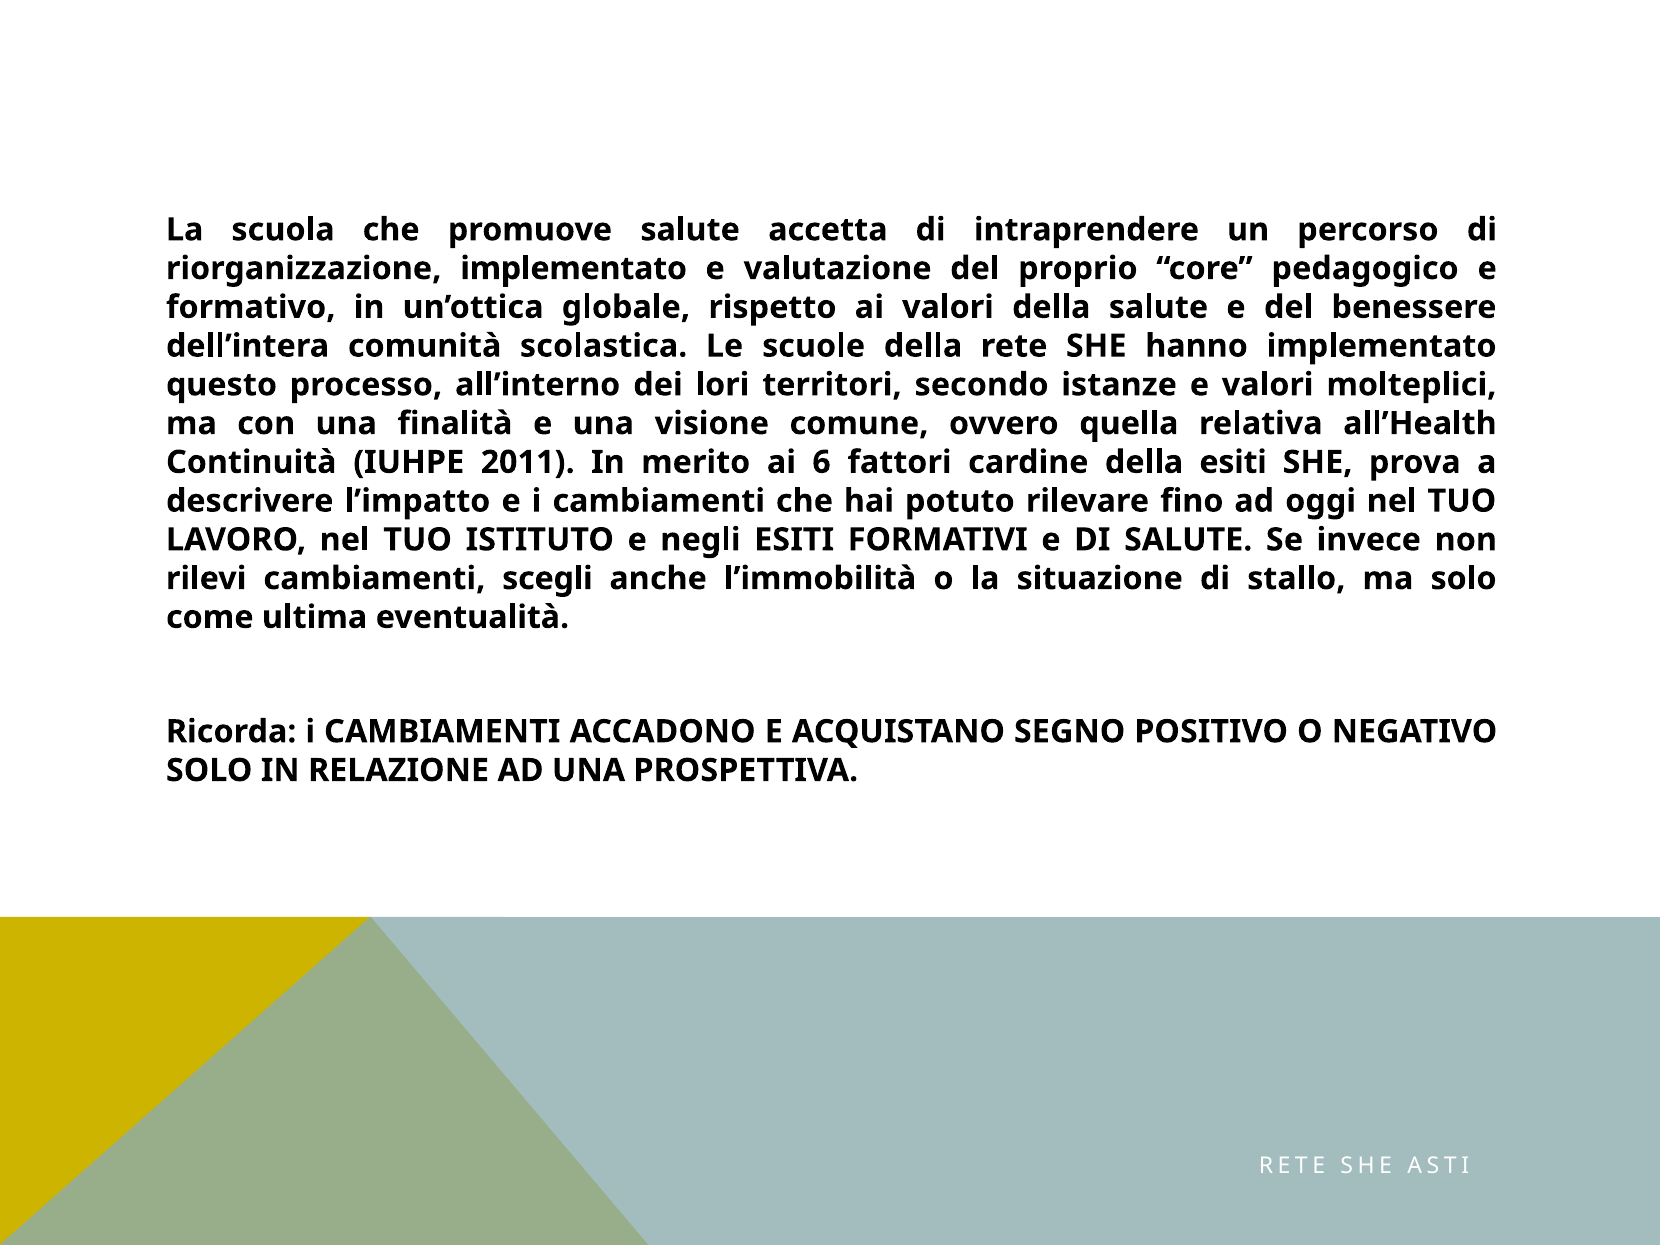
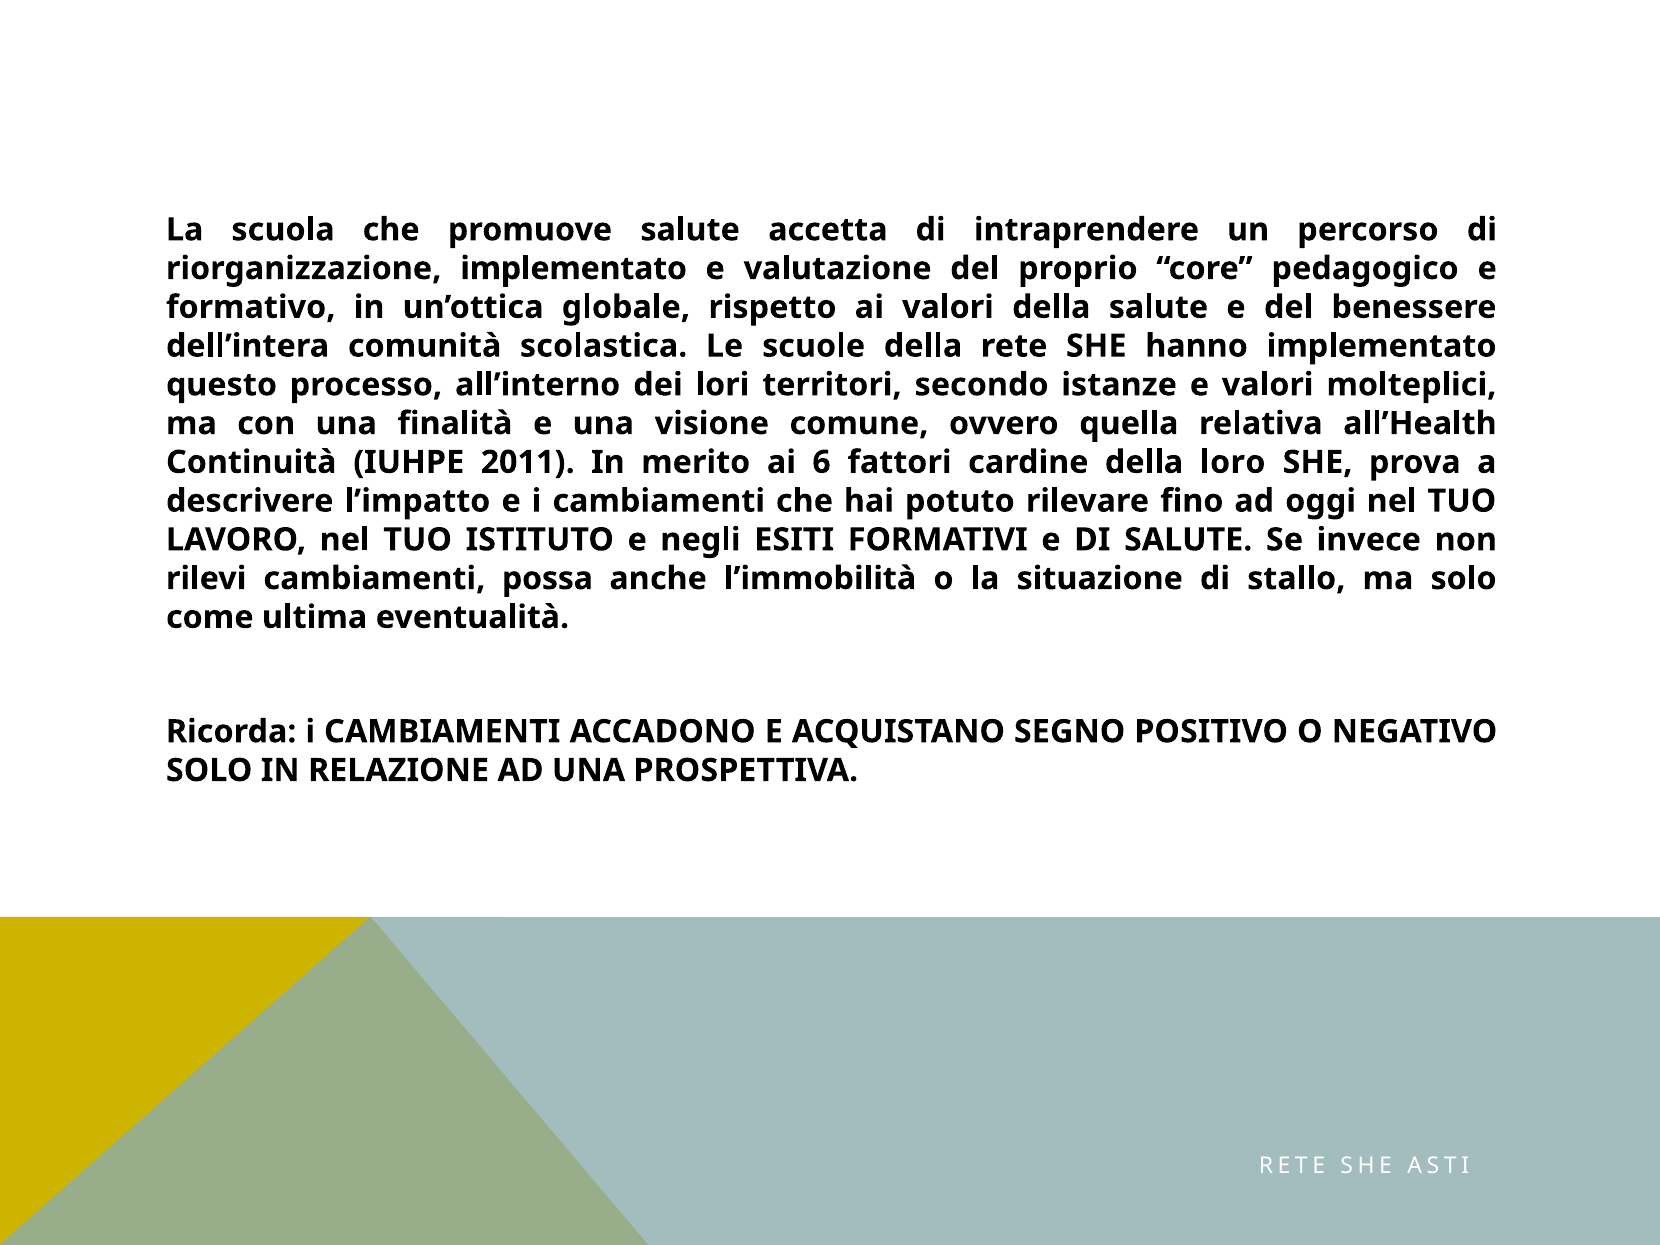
della esiti: esiti -> loro (1233, 462)
scegli: scegli -> possa (547, 579)
